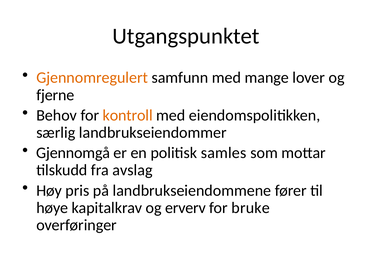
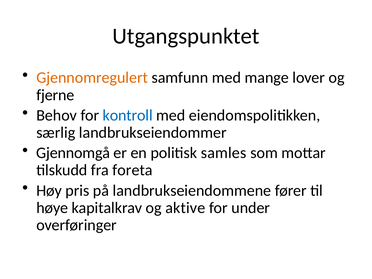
kontroll colour: orange -> blue (128, 115)
avslag: avslag -> foreta (133, 170)
erverv: erverv -> aktive (185, 208)
bruke: bruke -> under (251, 208)
